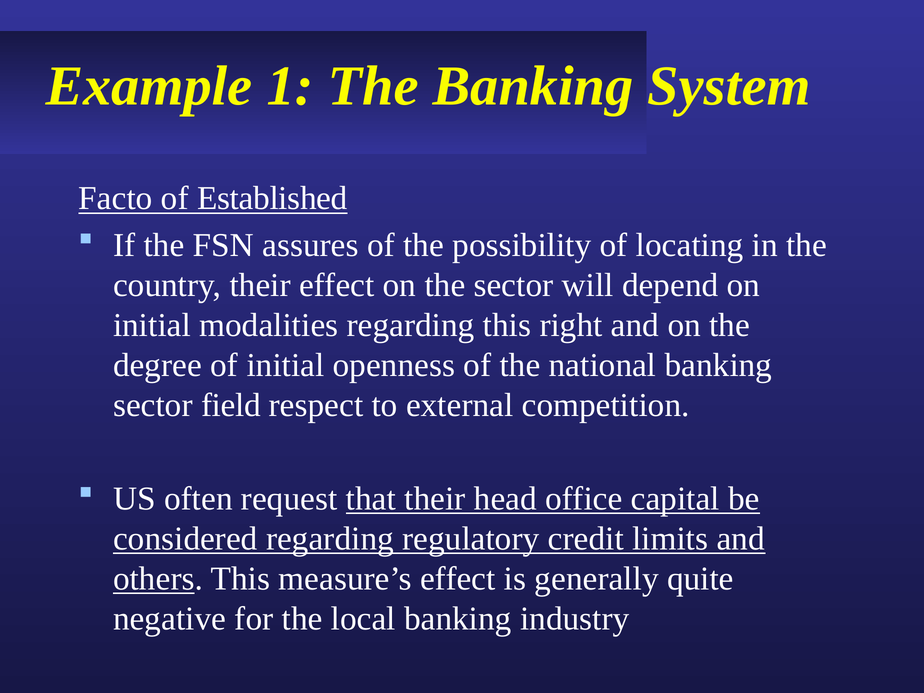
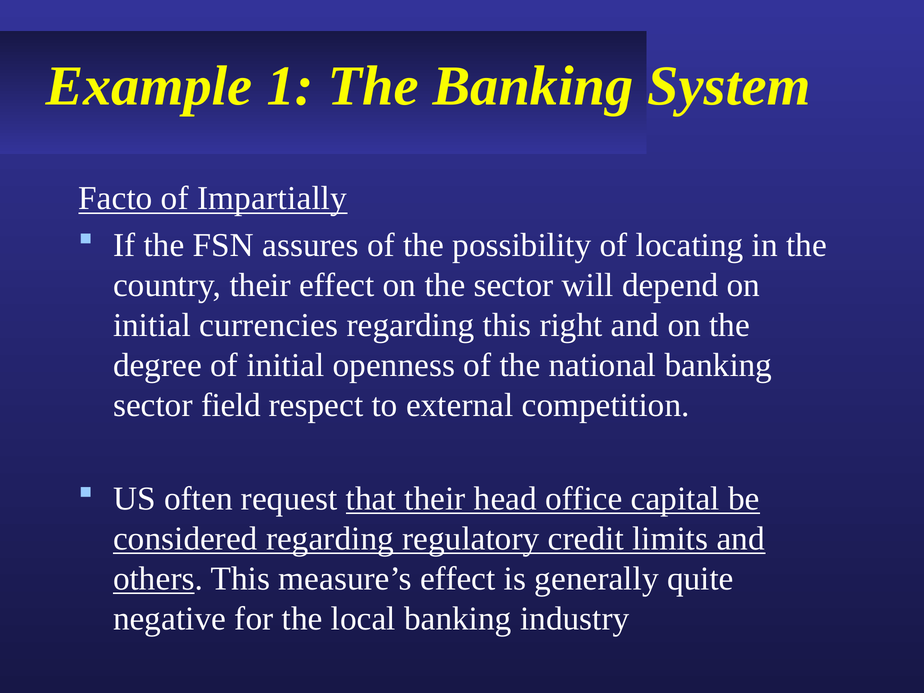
Established: Established -> Impartially (272, 198)
modalities: modalities -> currencies (269, 325)
